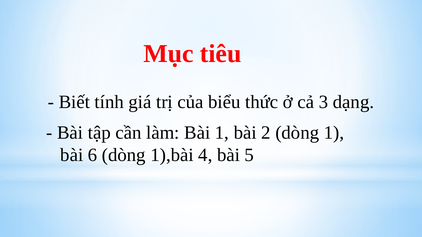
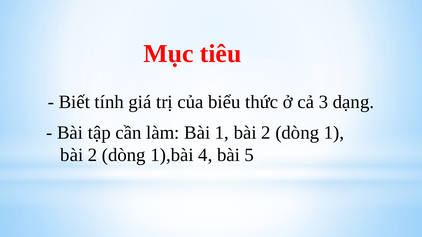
6: 6 -> 2 (93, 155)
